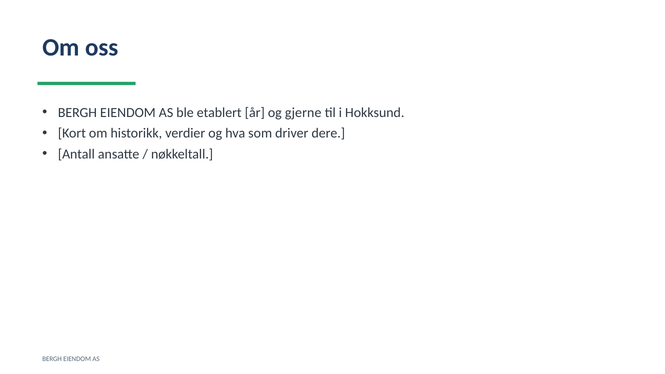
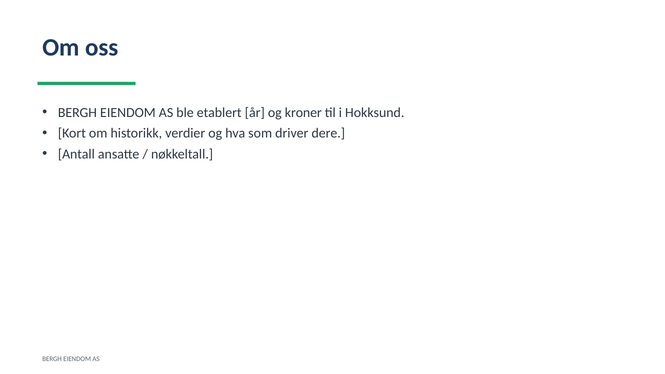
gjerne: gjerne -> kroner (303, 113)
